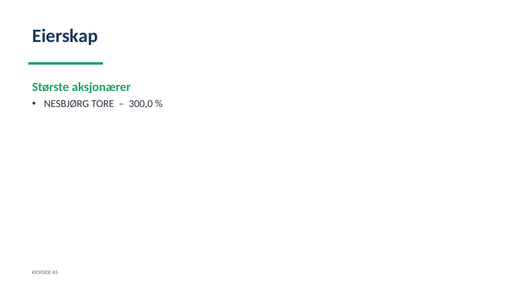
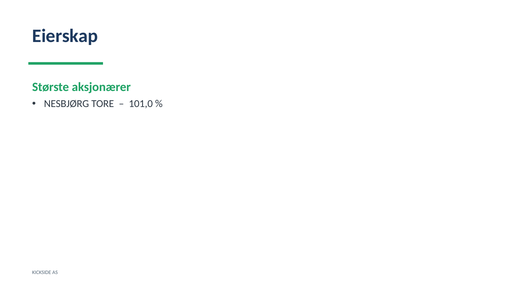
300,0: 300,0 -> 101,0 (141, 104)
